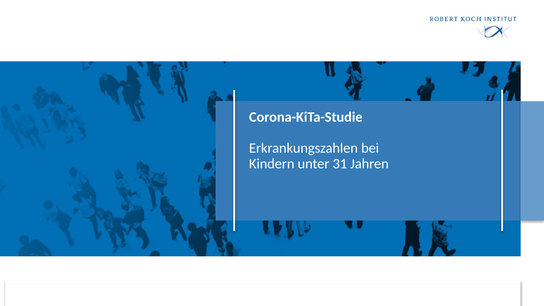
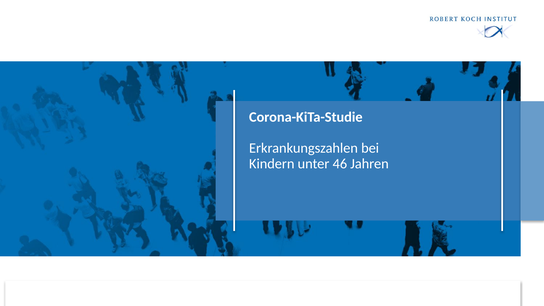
31: 31 -> 46 (340, 164)
